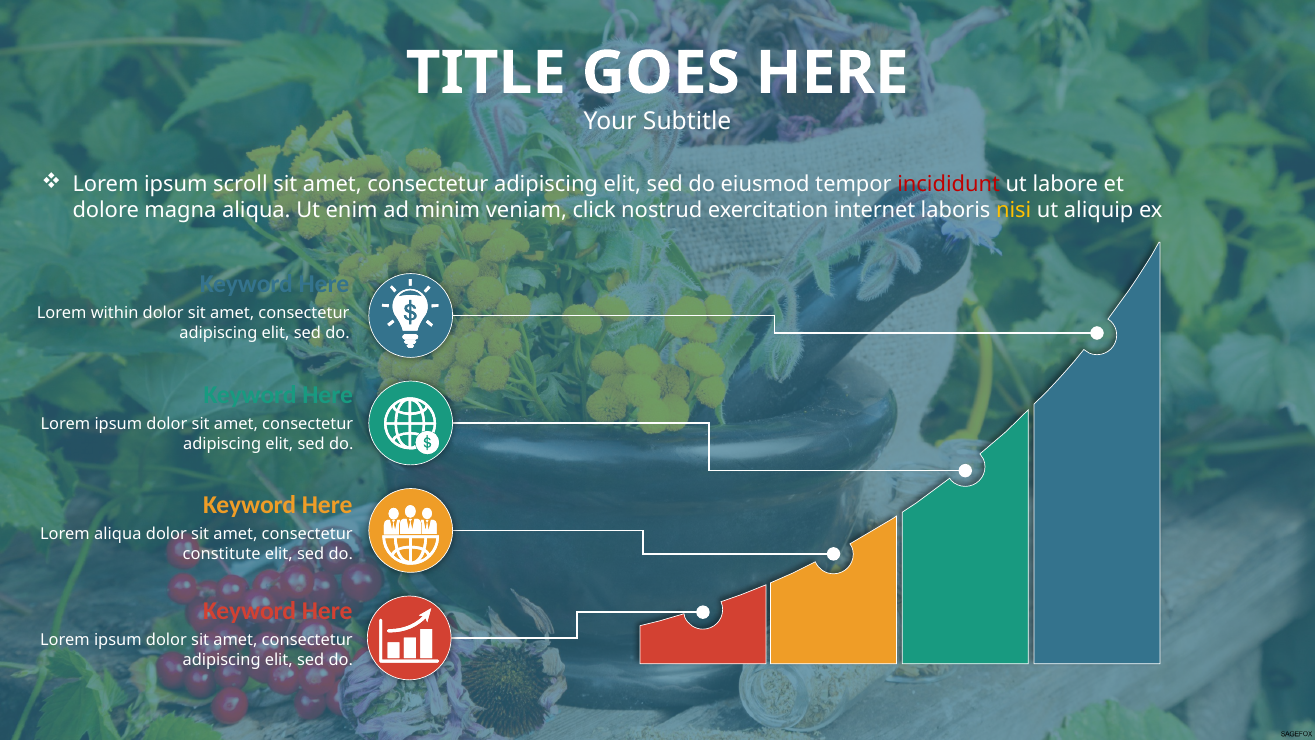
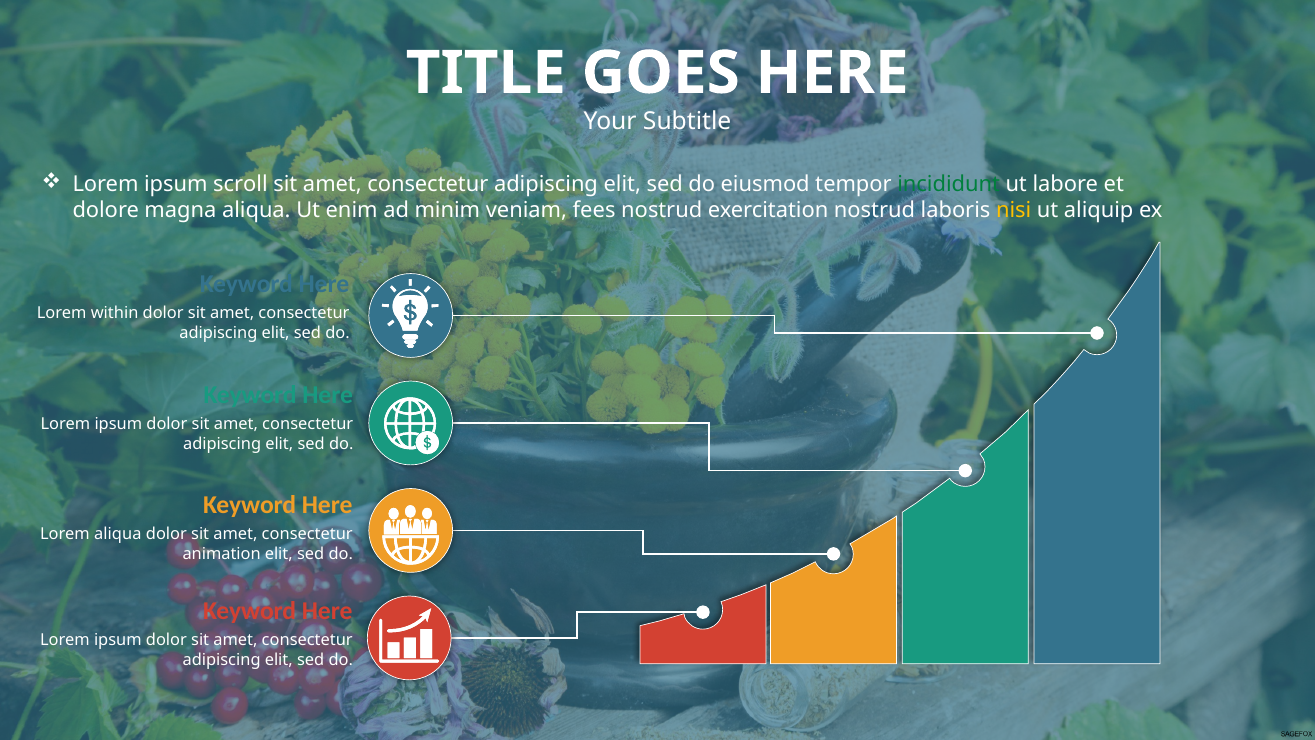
incididunt colour: red -> green (949, 184)
click: click -> fees (594, 211)
exercitation internet: internet -> nostrud (874, 211)
constitute: constitute -> animation (222, 554)
